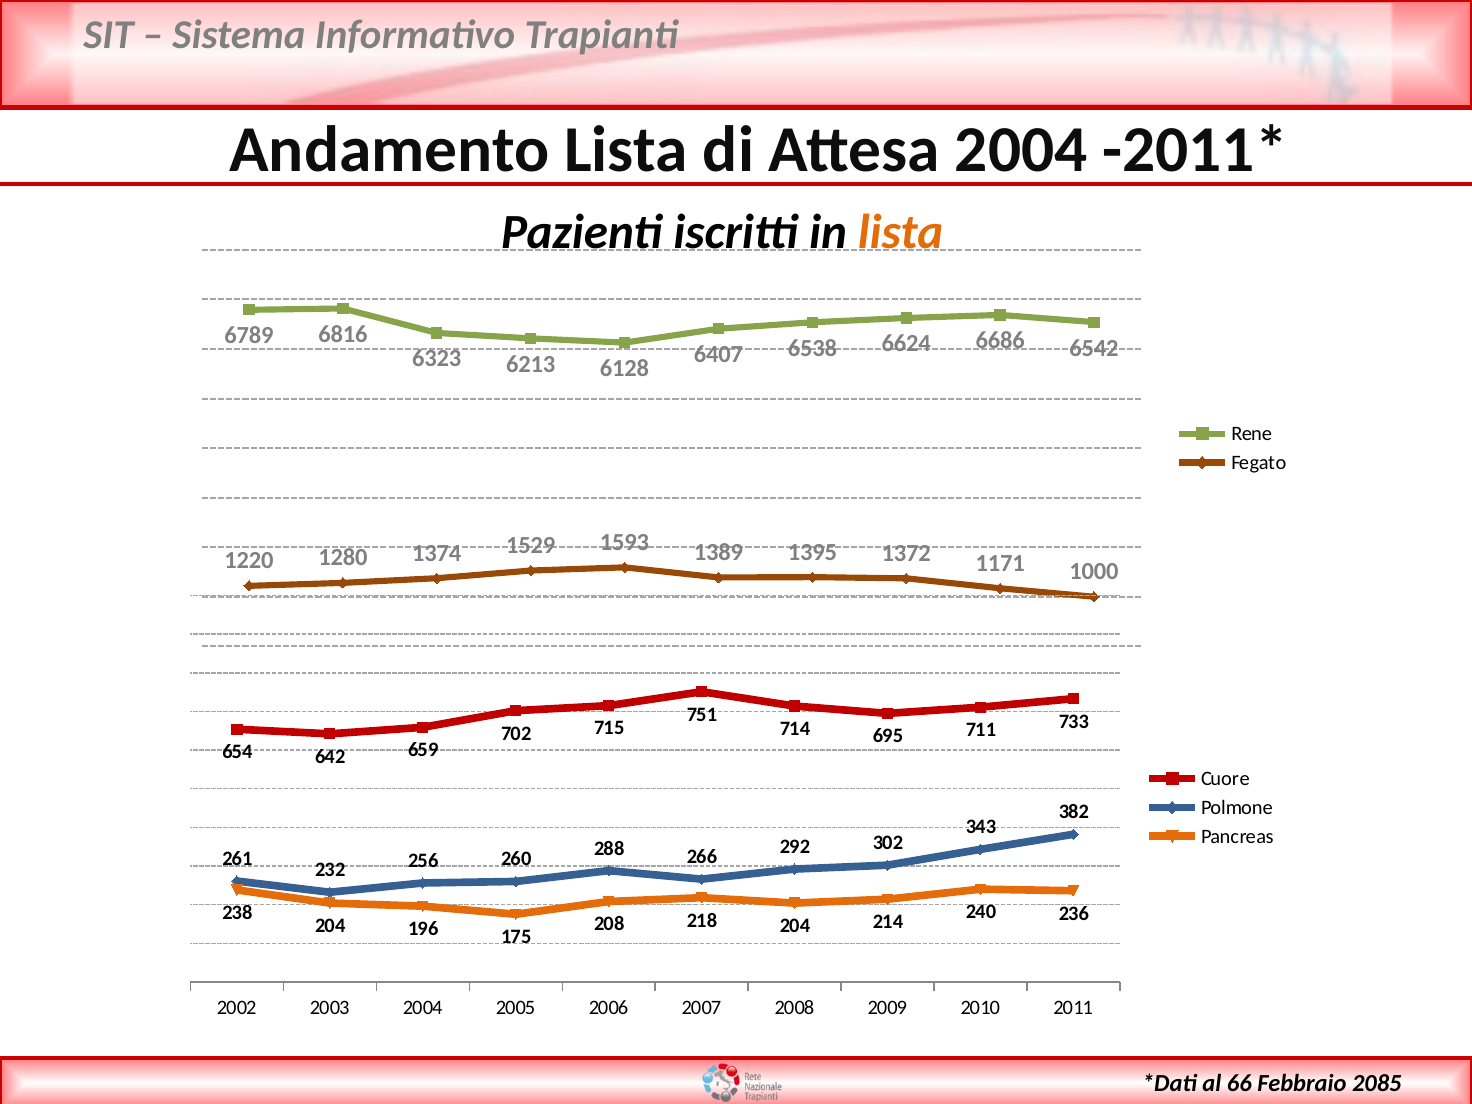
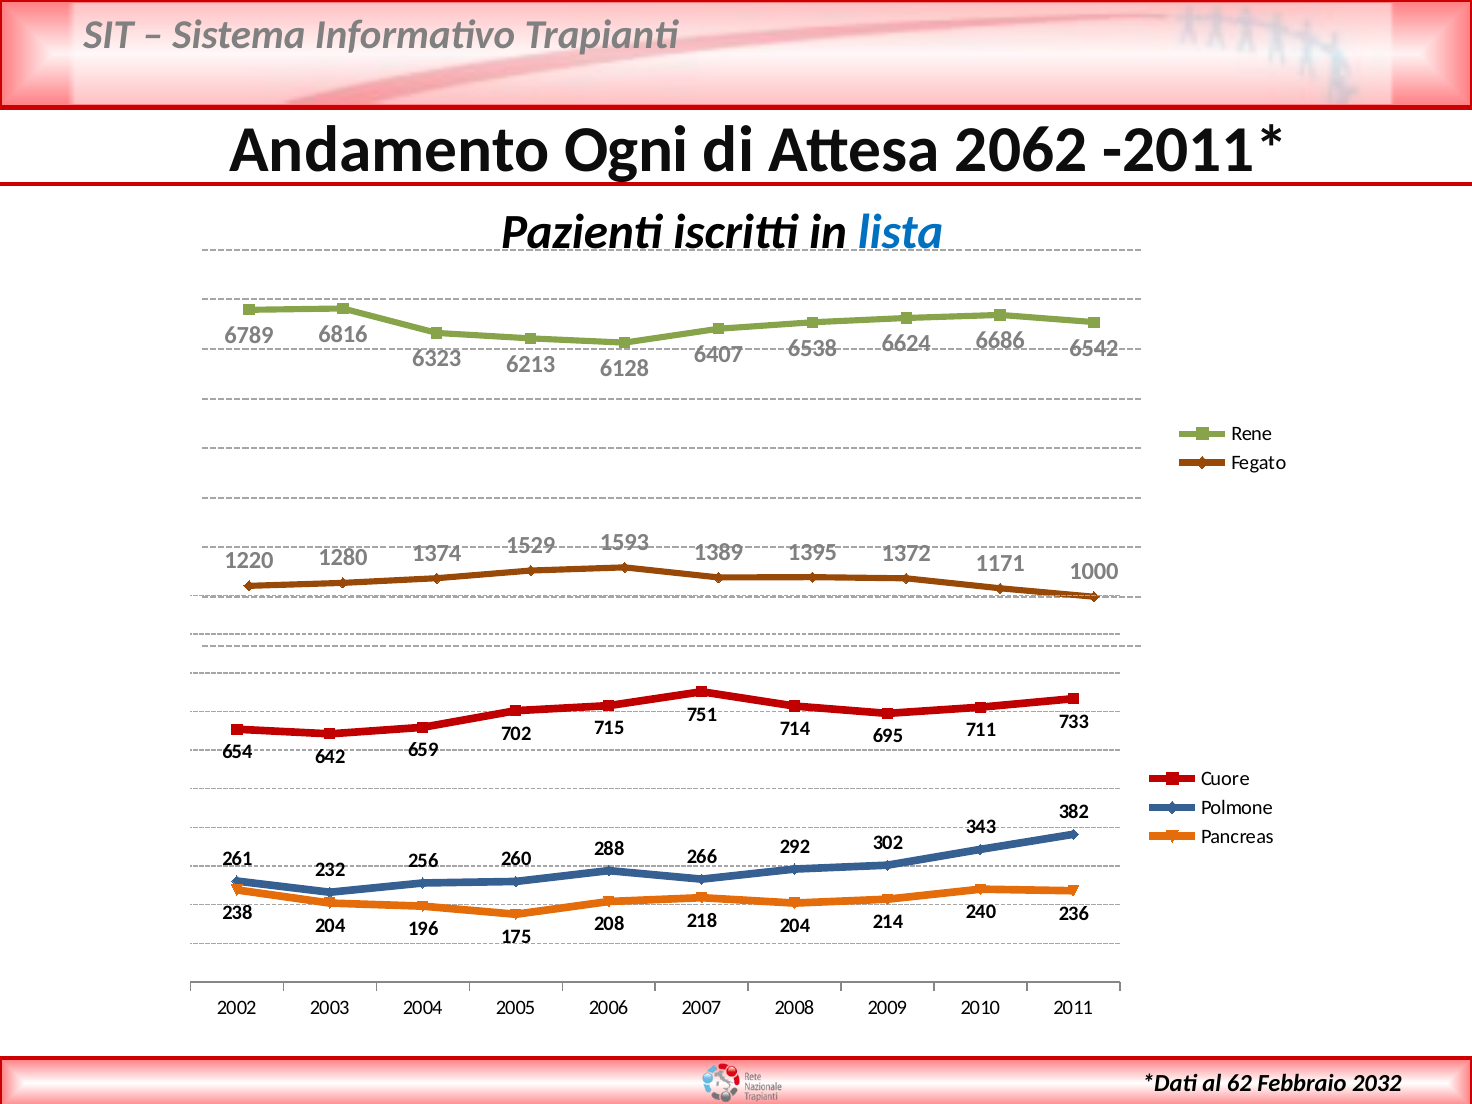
Andamento Lista: Lista -> Ogni (626, 150)
Attesa 2004: 2004 -> 2062 (1021, 150)
lista colour: orange -> blue (901, 233)
66: 66 -> 62 (1239, 1083)
2085: 2085 -> 2032 (1377, 1083)
